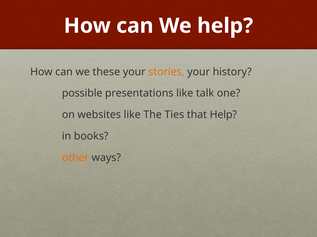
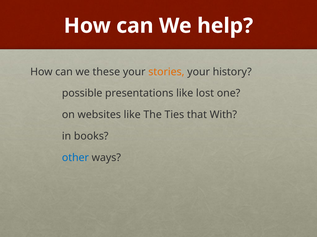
talk: talk -> lost (205, 94)
that Help: Help -> With (223, 115)
other colour: orange -> blue (75, 158)
